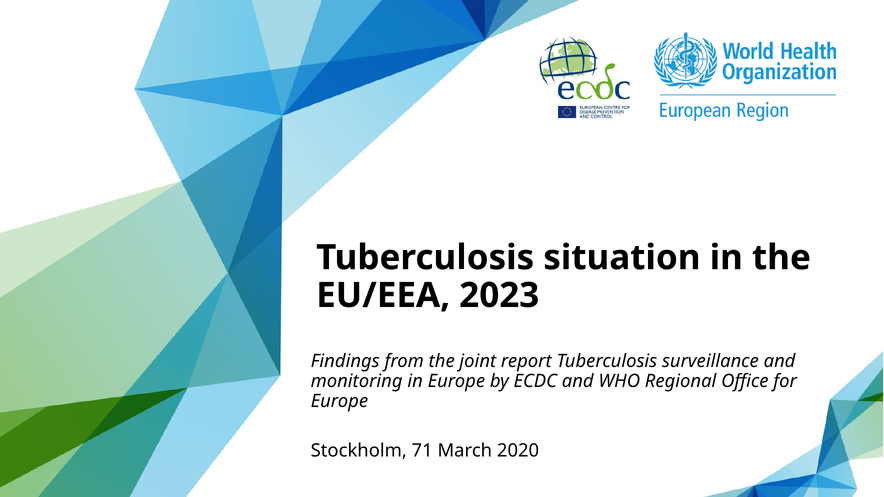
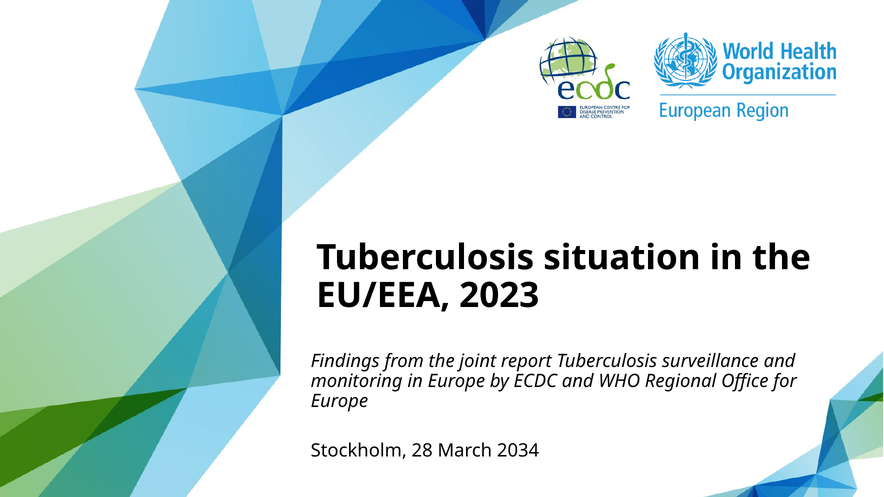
71: 71 -> 28 (422, 451)
2020: 2020 -> 2034 (518, 451)
